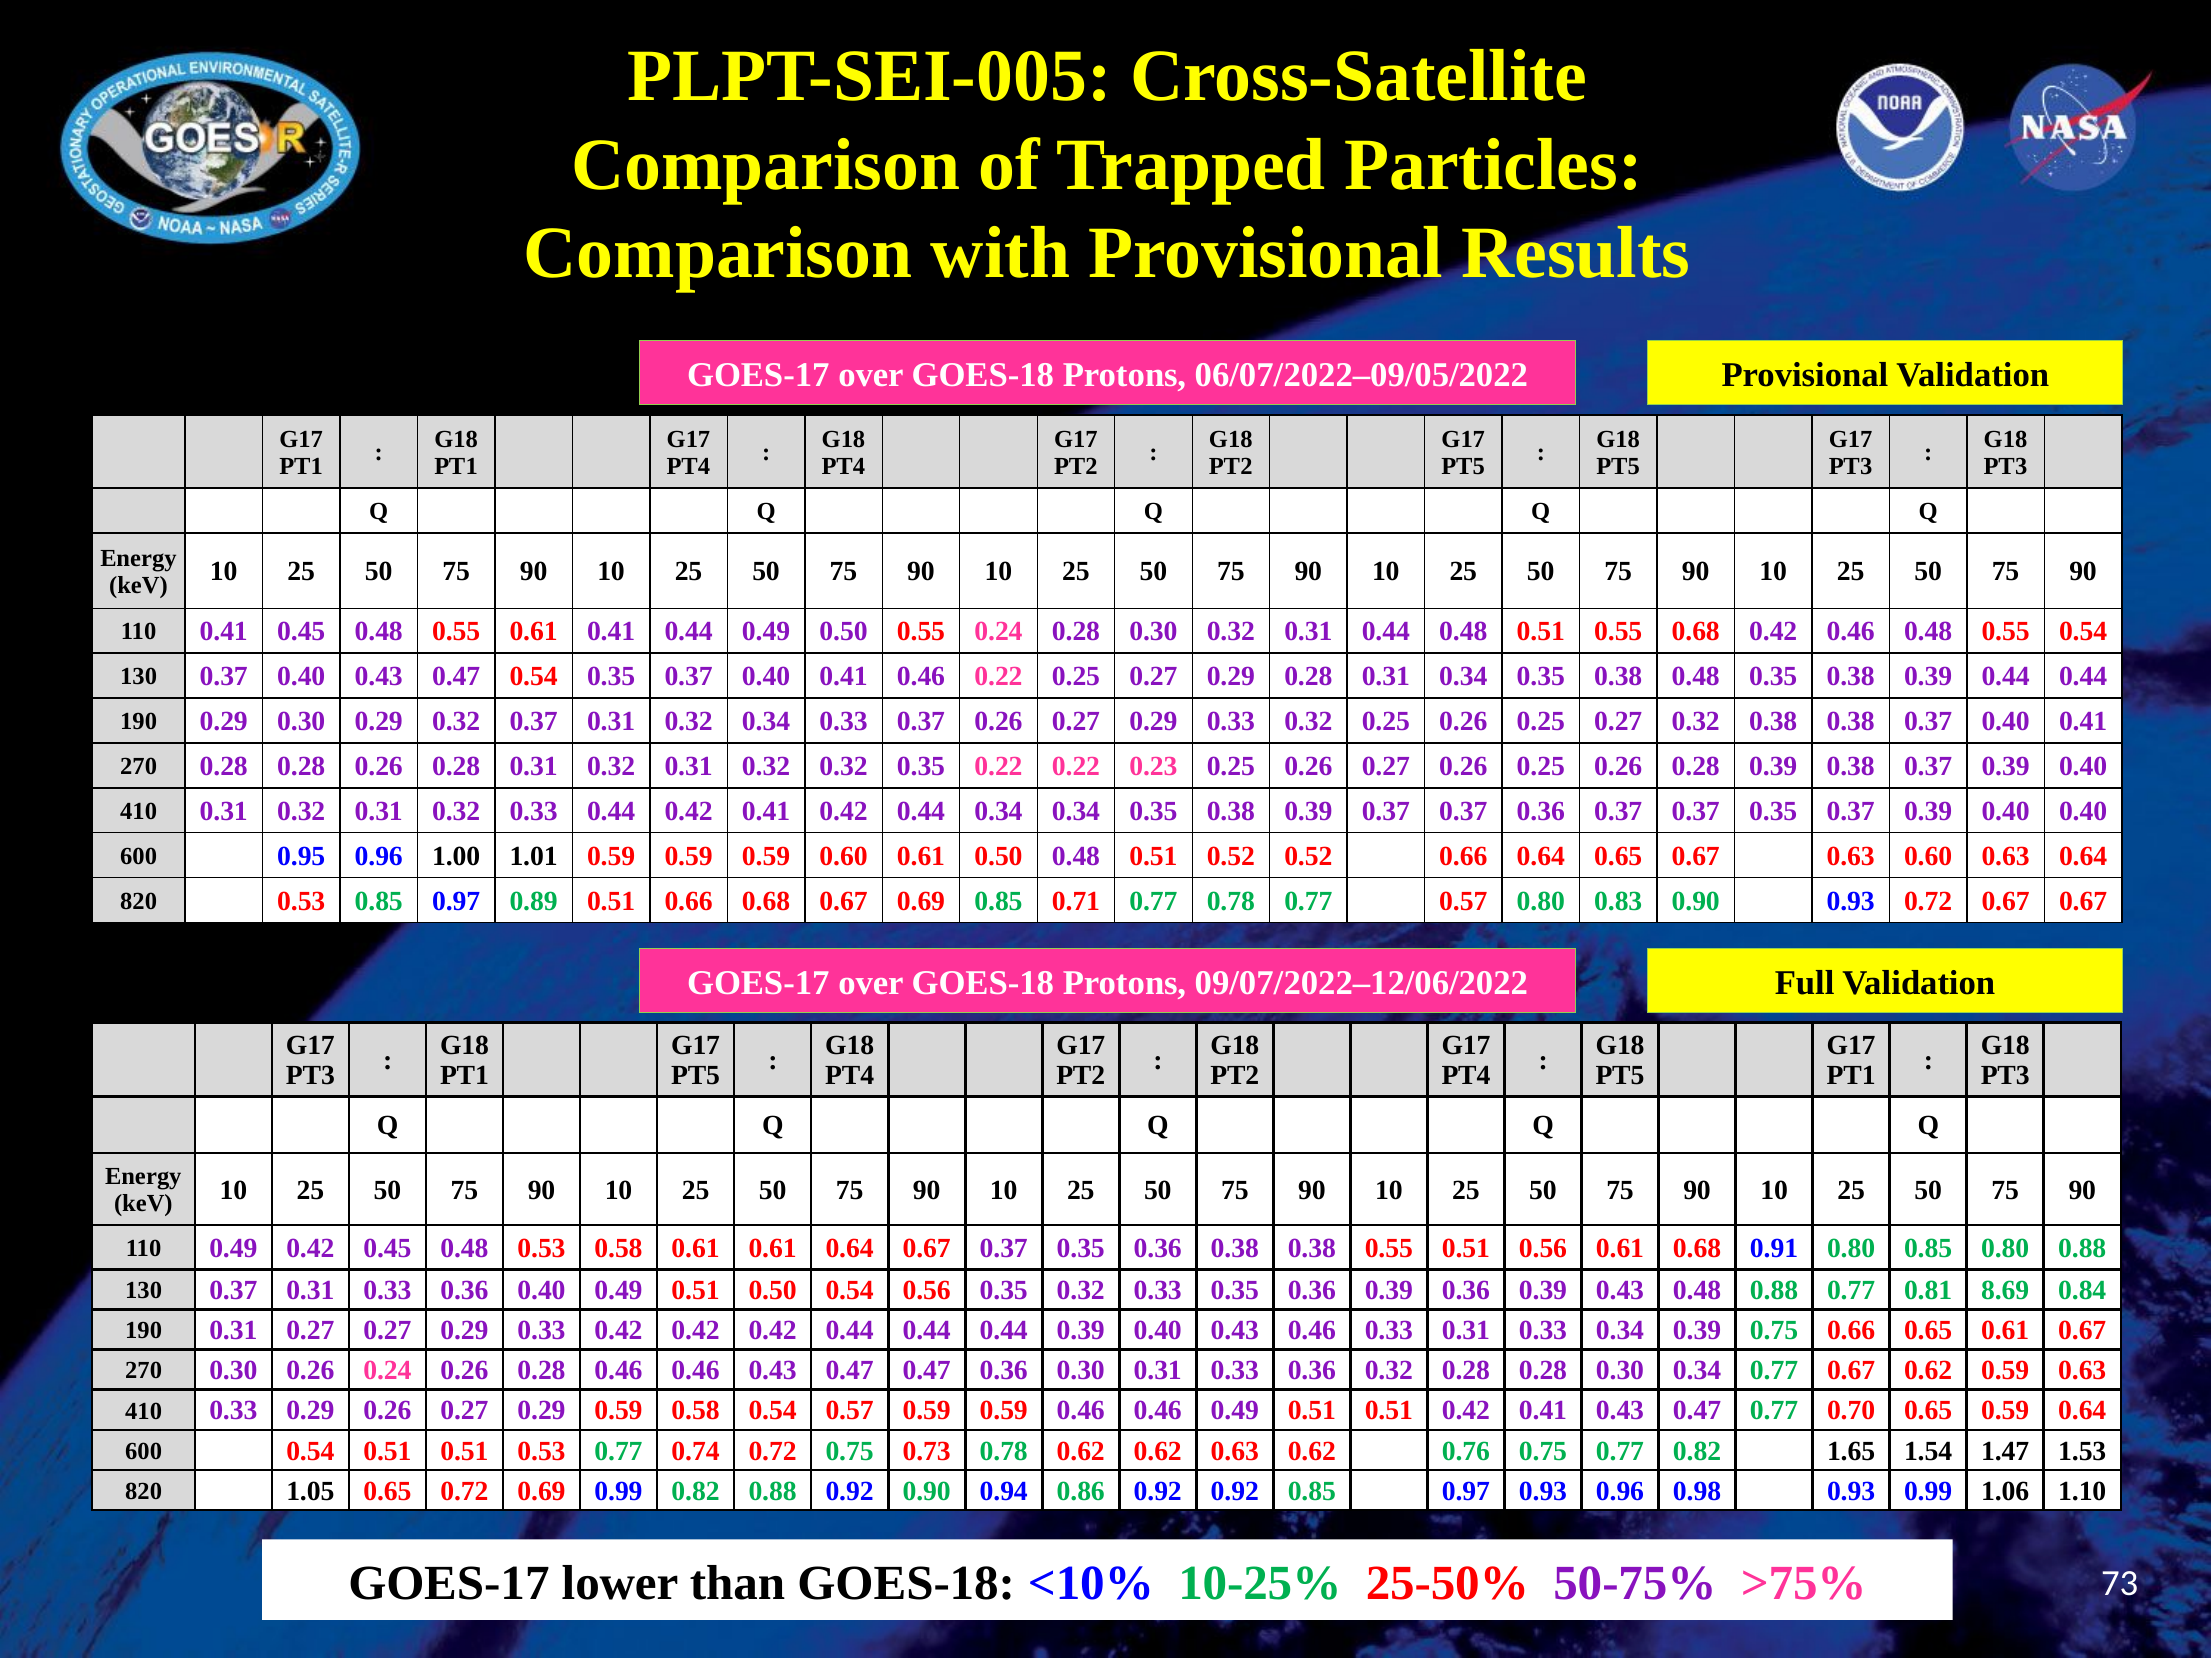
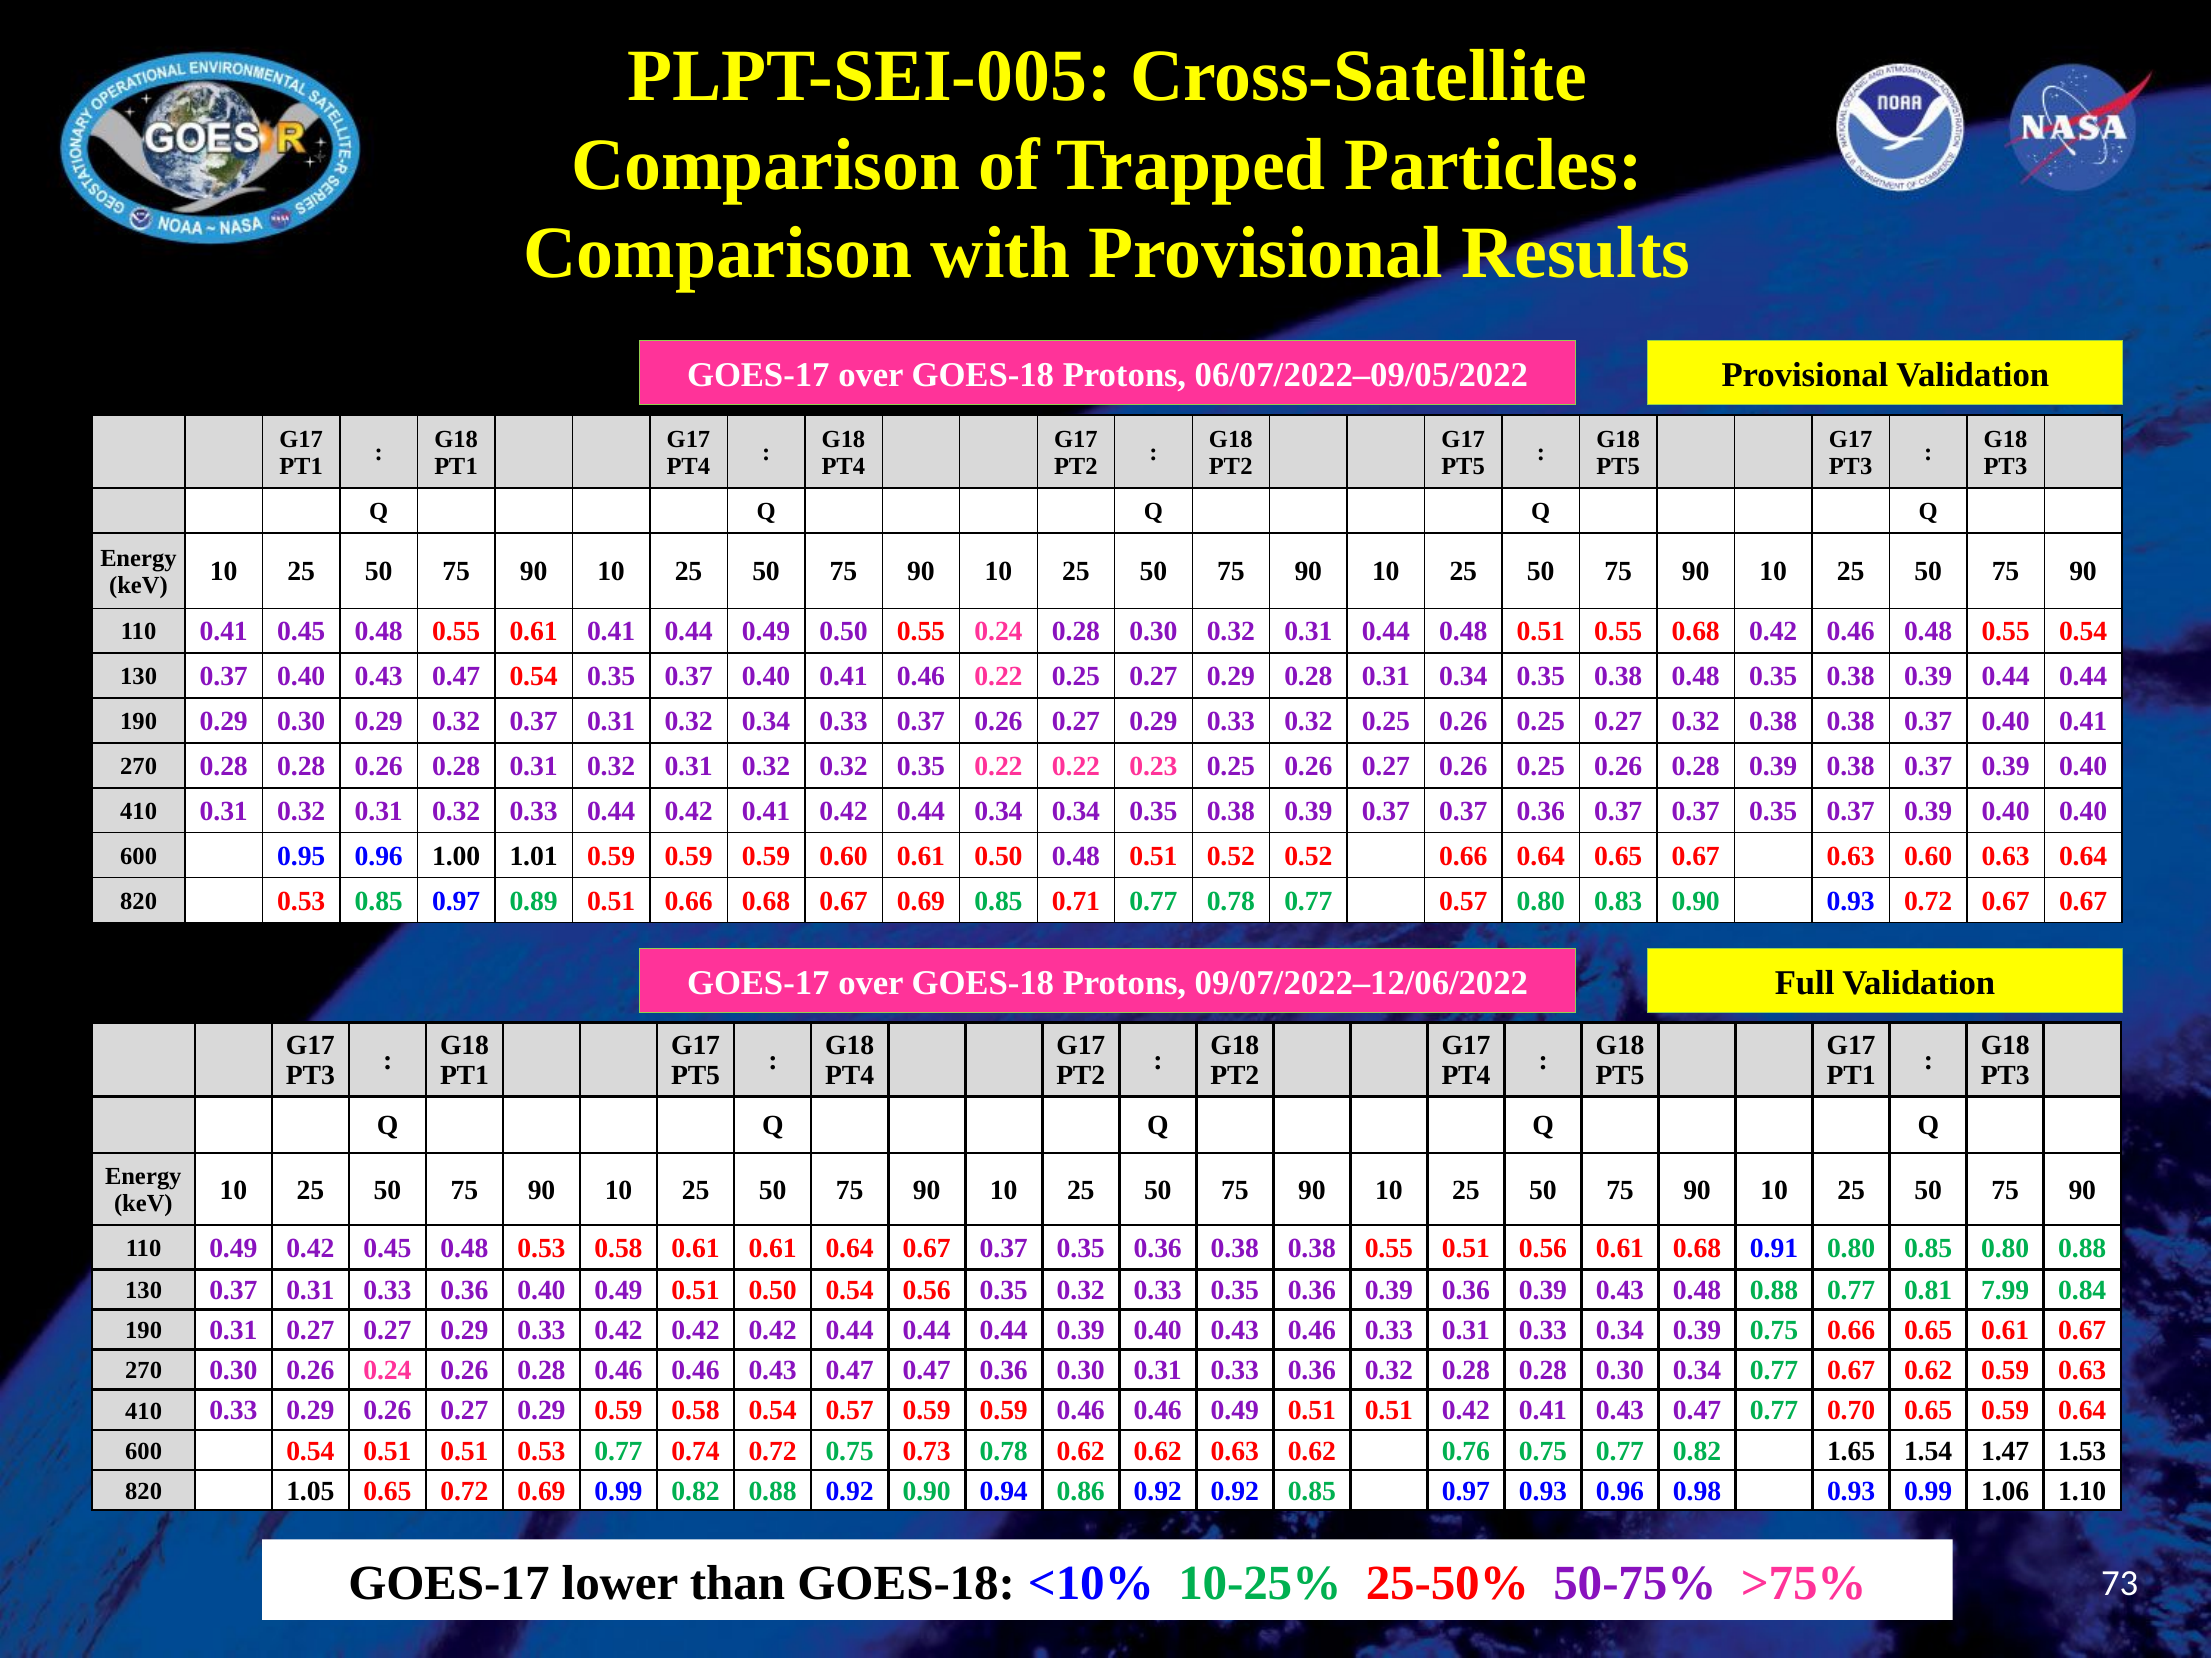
8.69: 8.69 -> 7.99 (2005, 1291)
